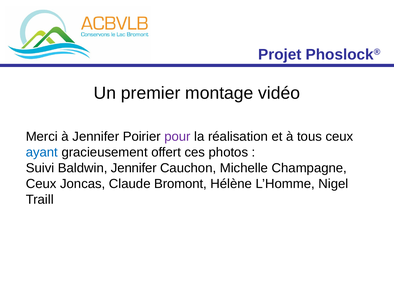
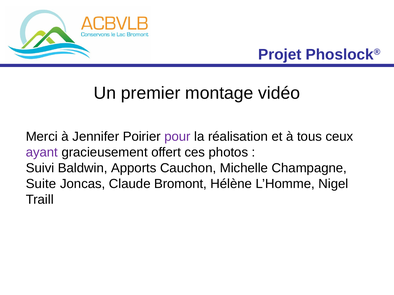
ayant colour: blue -> purple (42, 153)
Baldwin Jennifer: Jennifer -> Apports (134, 168)
Ceux: Ceux -> Suite (41, 184)
